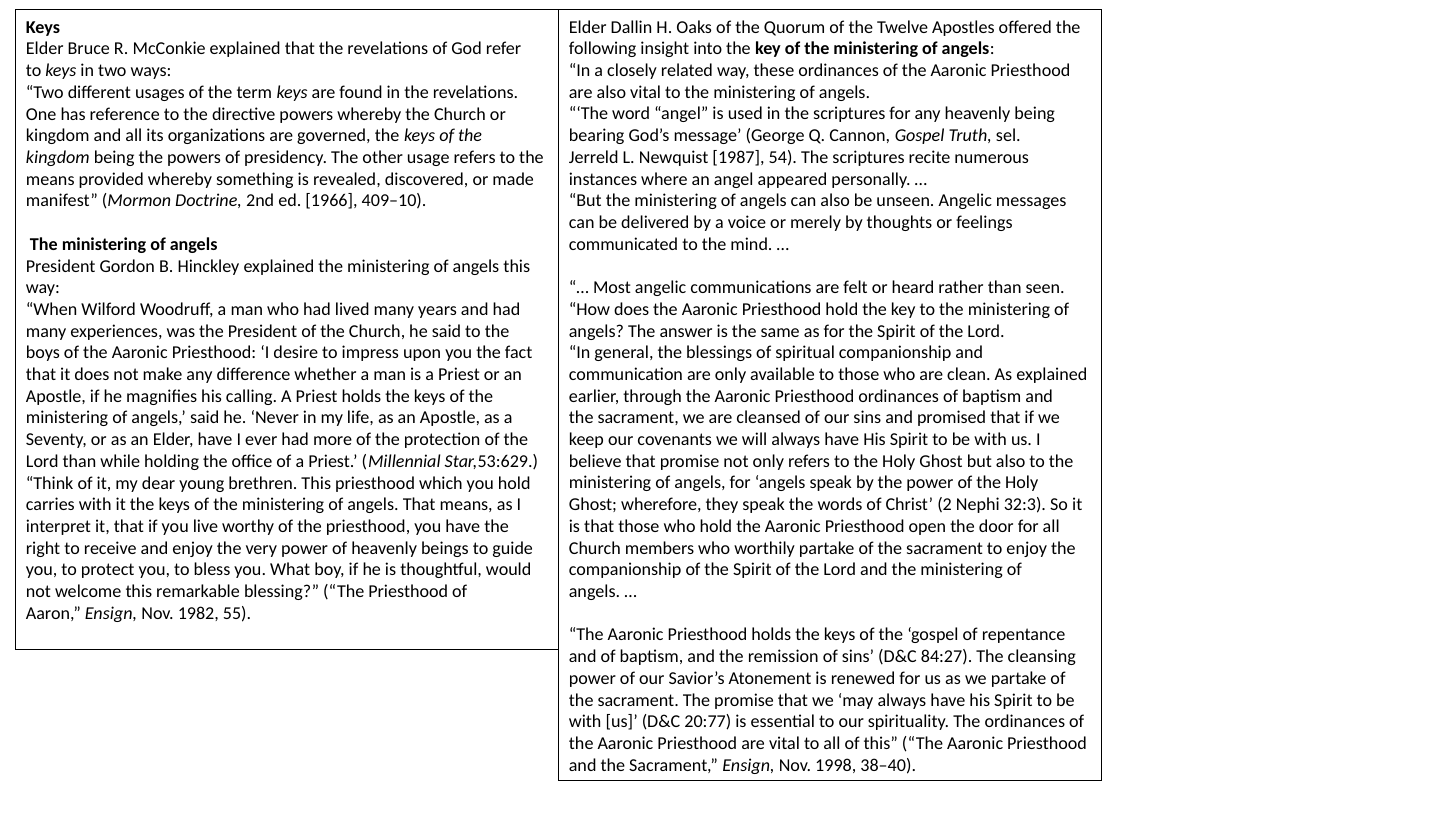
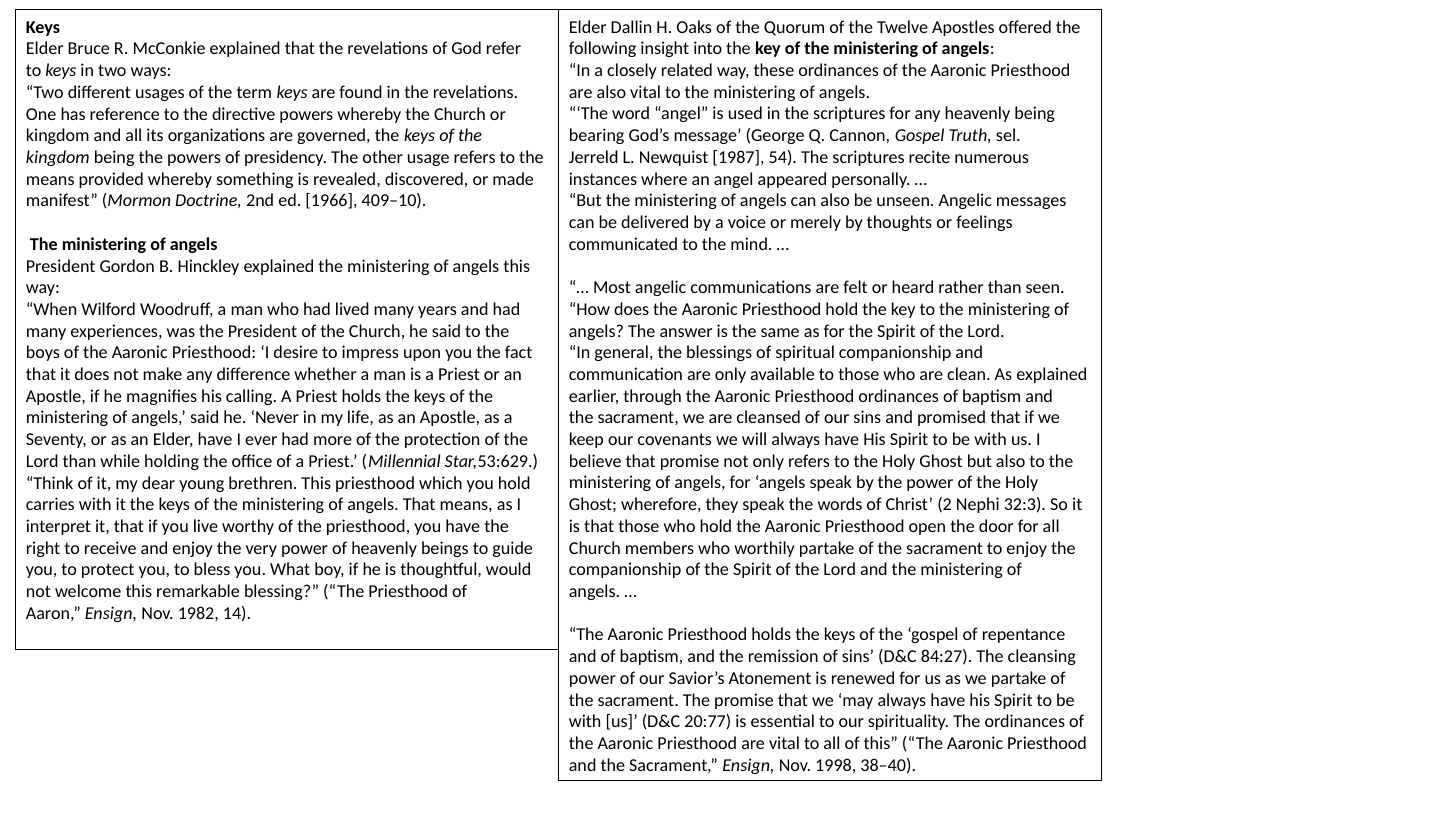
55: 55 -> 14 (237, 614)
